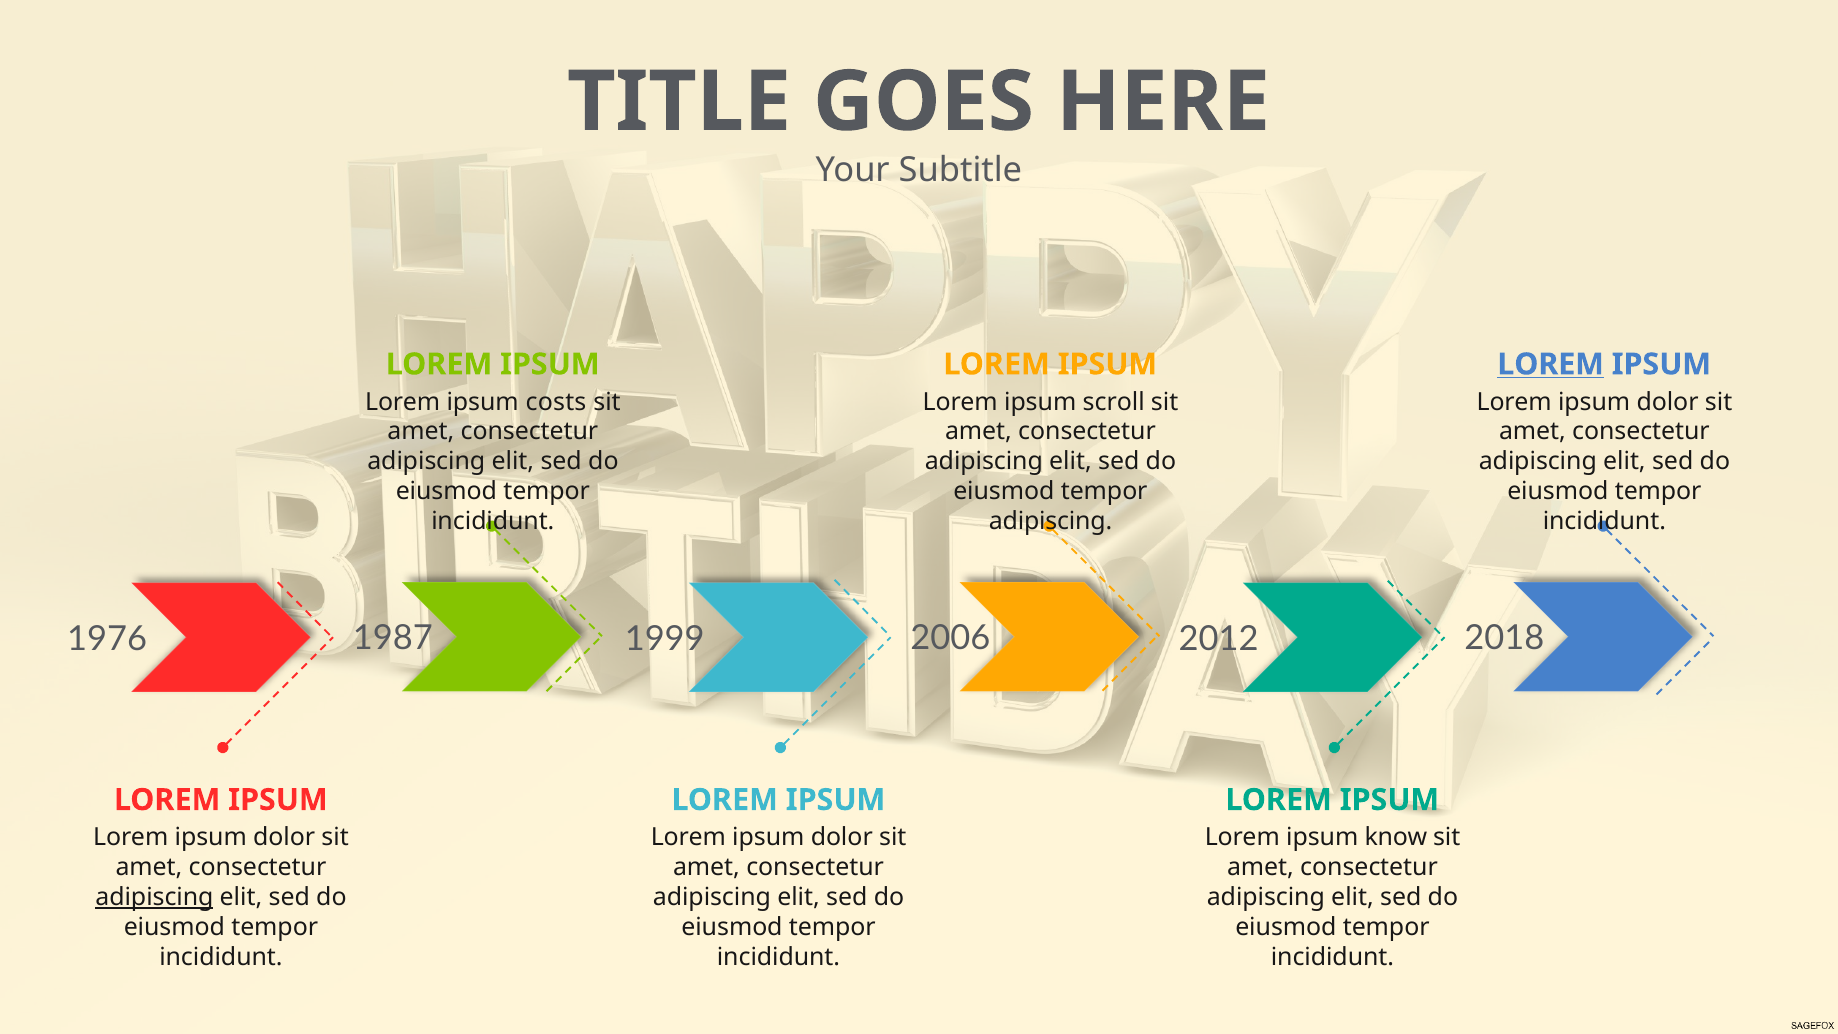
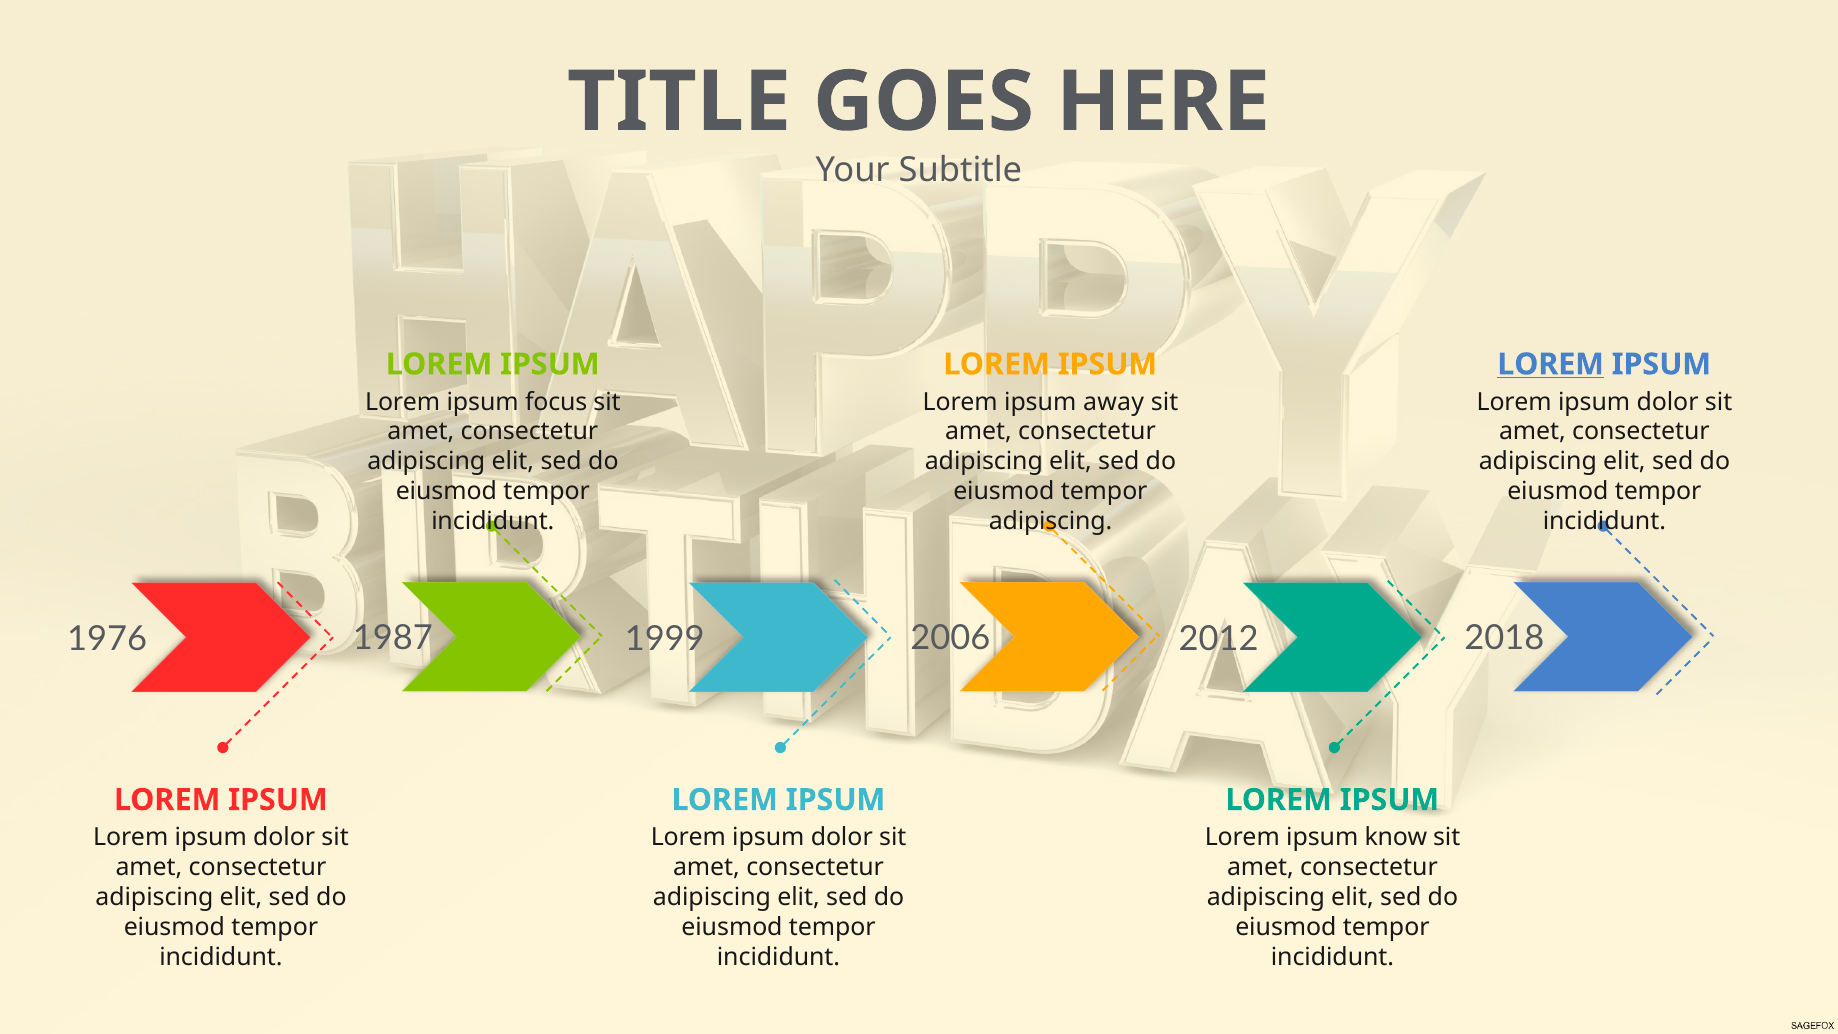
costs: costs -> focus (556, 402)
scroll: scroll -> away (1114, 402)
adipiscing underline: present -> none (154, 897)
